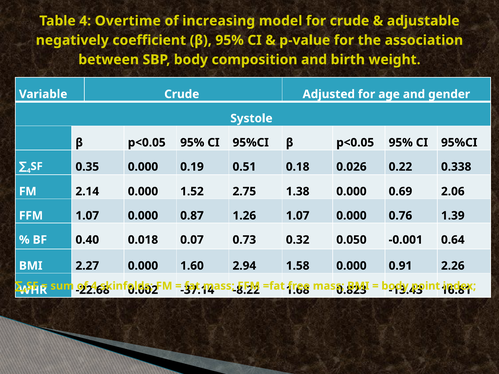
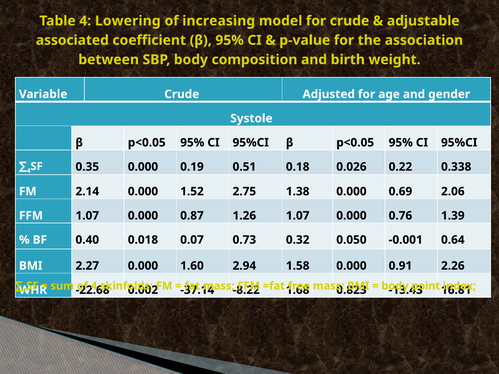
Overtime: Overtime -> Lowering (128, 21)
negatively: negatively -> associated (72, 40)
